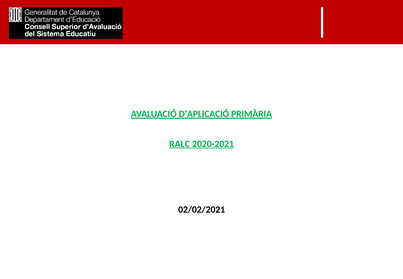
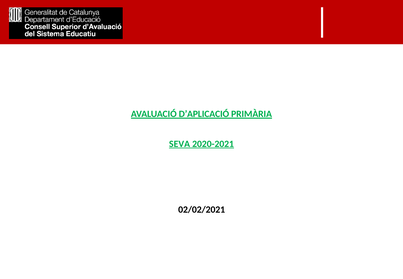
RALC: RALC -> SEVA (180, 144)
